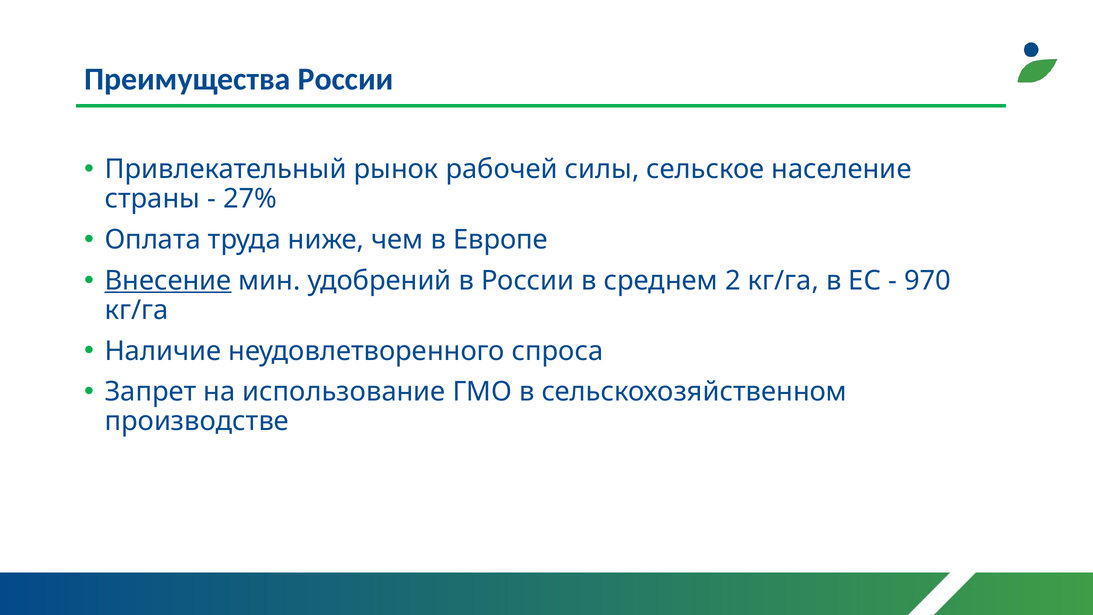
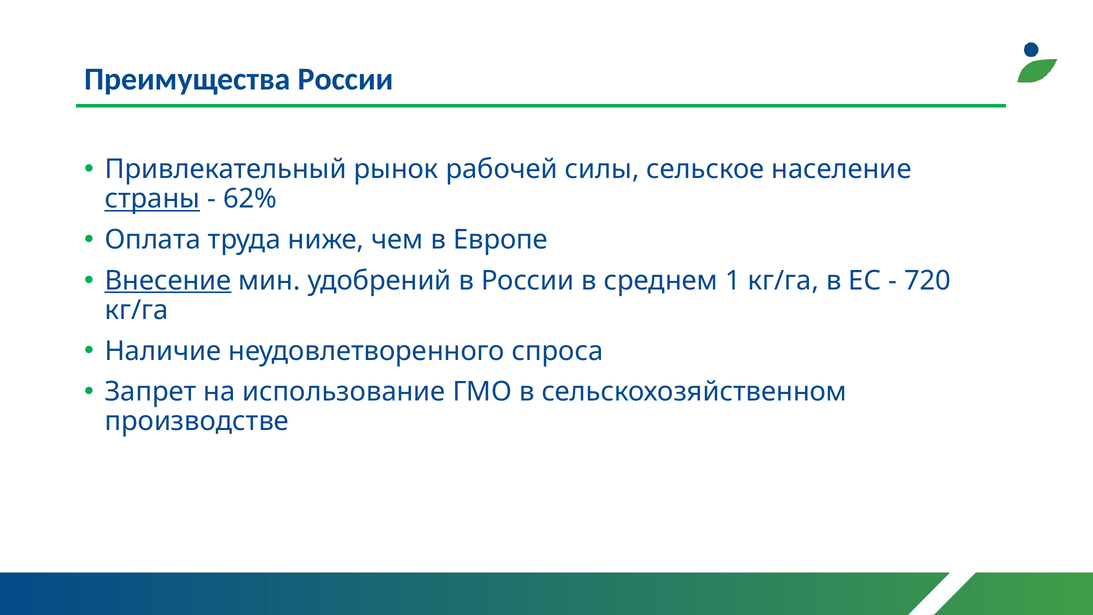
страны underline: none -> present (152, 199)
27%: 27% -> 62% (250, 199)
2: 2 -> 1 (733, 281)
970: 970 -> 720 (928, 281)
